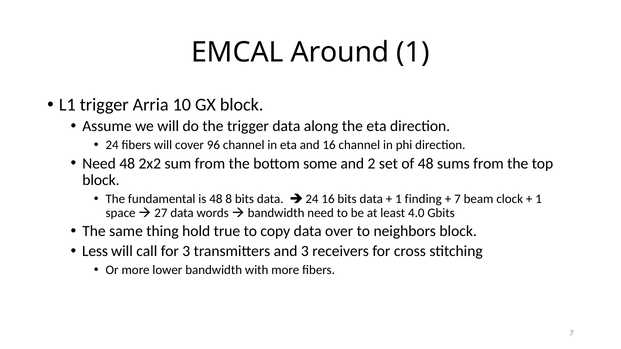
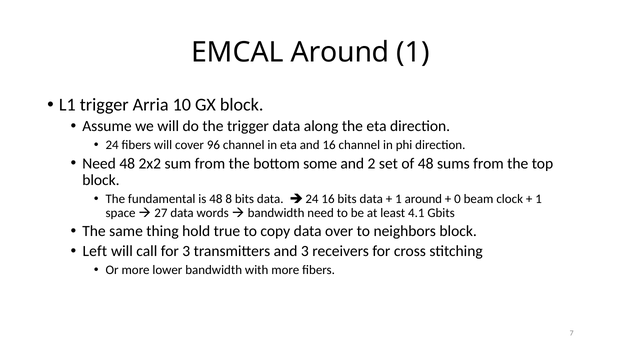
1 finding: finding -> around (423, 199)
7: 7 -> 0 (457, 199)
4.0: 4.0 -> 4.1 (416, 213)
Less: Less -> Left (95, 251)
